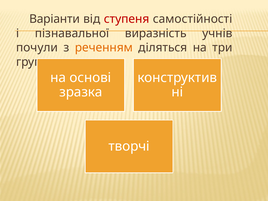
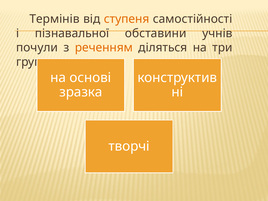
Варіанти: Варіанти -> Термінів (55, 19)
ступеня colour: red -> orange (127, 19)
виразність: виразність -> обставини (156, 33)
